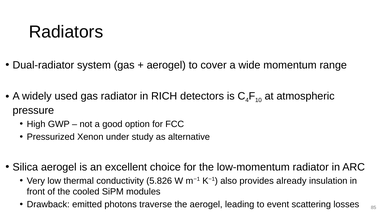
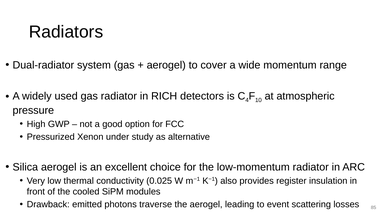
5.826: 5.826 -> 0.025 (159, 181)
already: already -> register (291, 181)
